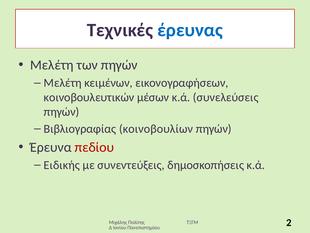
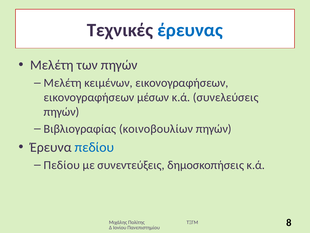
κοινοβουλευτικών: κοινοβουλευτικών -> εικονογραφήσεων (89, 97)
πεδίου colour: red -> blue (94, 147)
Ειδικής: Ειδικής -> Πεδίου (62, 165)
2: 2 -> 8 (289, 222)
